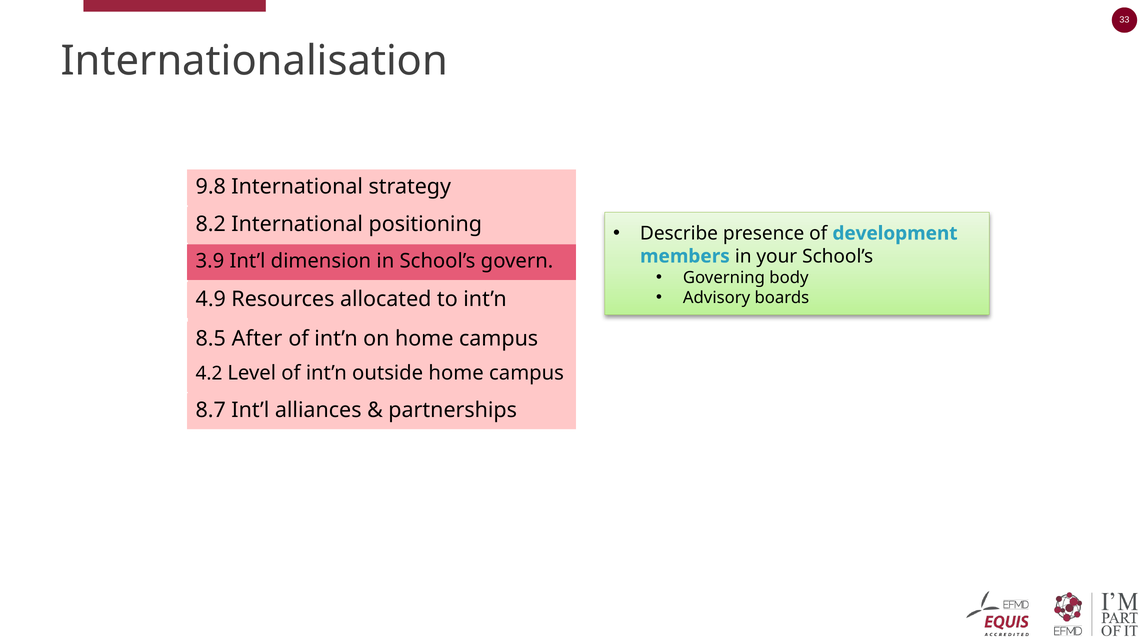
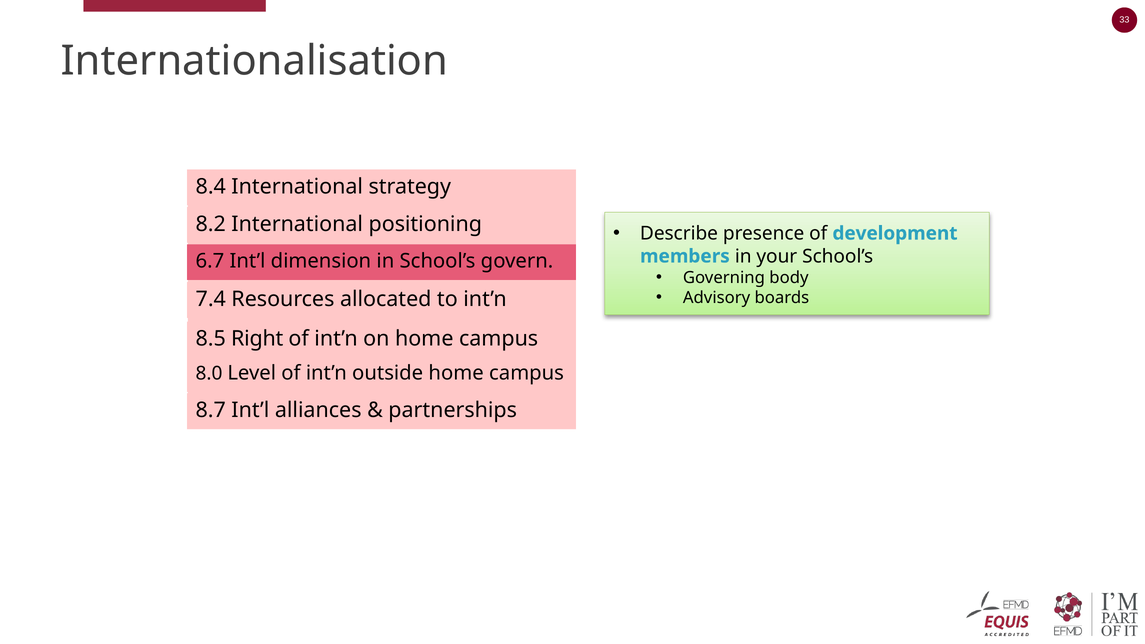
9.8: 9.8 -> 8.4 (211, 187)
3.9: 3.9 -> 6.7 (210, 261)
4.9: 4.9 -> 7.4 (211, 299)
After: After -> Right (257, 339)
4.2: 4.2 -> 8.0 (209, 374)
